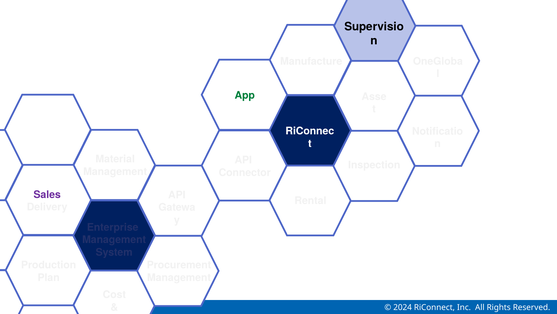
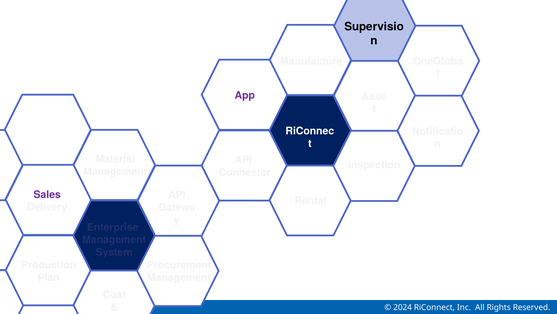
App colour: green -> purple (245, 95)
